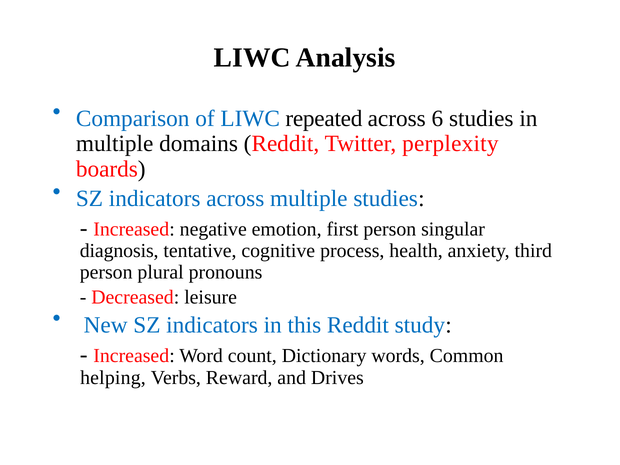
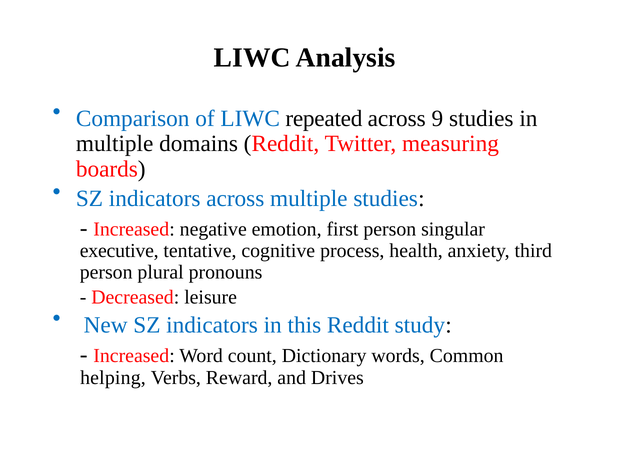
6: 6 -> 9 (437, 119)
perplexity: perplexity -> measuring (450, 144)
diagnosis: diagnosis -> executive (119, 251)
